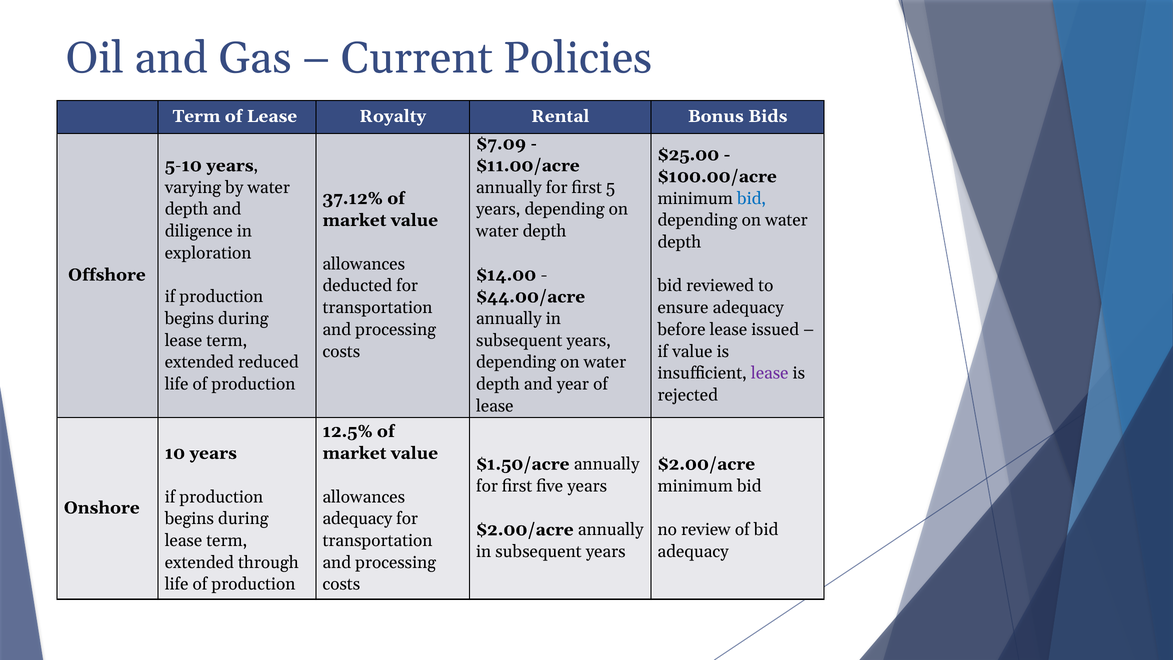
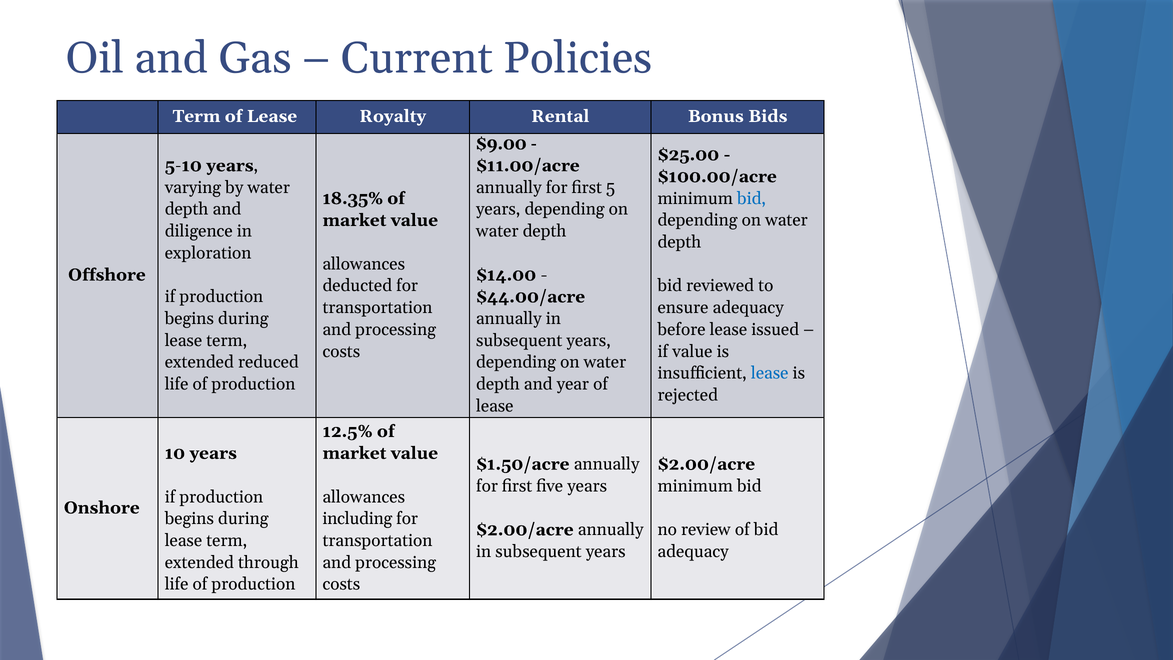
$7.09: $7.09 -> $9.00 (501, 144)
37.12%: 37.12% -> 18.35% (353, 198)
lease colour: purple -> blue (770, 373)
adequacy: adequacy -> including (357, 519)
